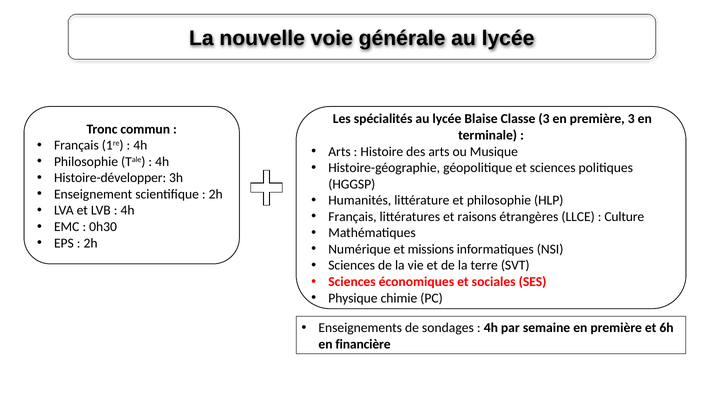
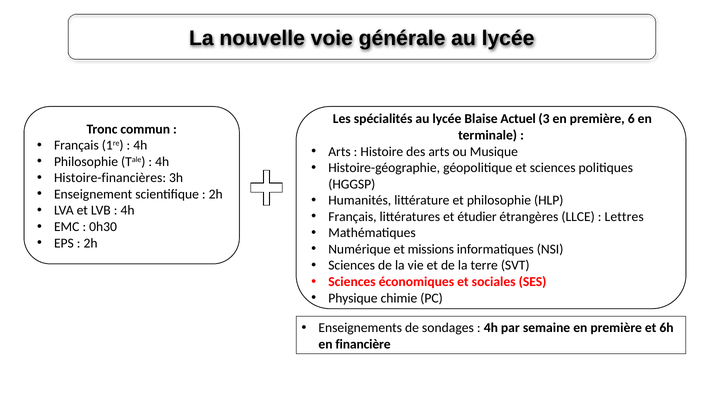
Classe: Classe -> Actuel (518, 119)
première 3: 3 -> 6 (631, 119)
Histoire-développer: Histoire-développer -> Histoire-financières (110, 178)
raisons: raisons -> étudier (477, 217)
Culture: Culture -> Lettres (624, 217)
